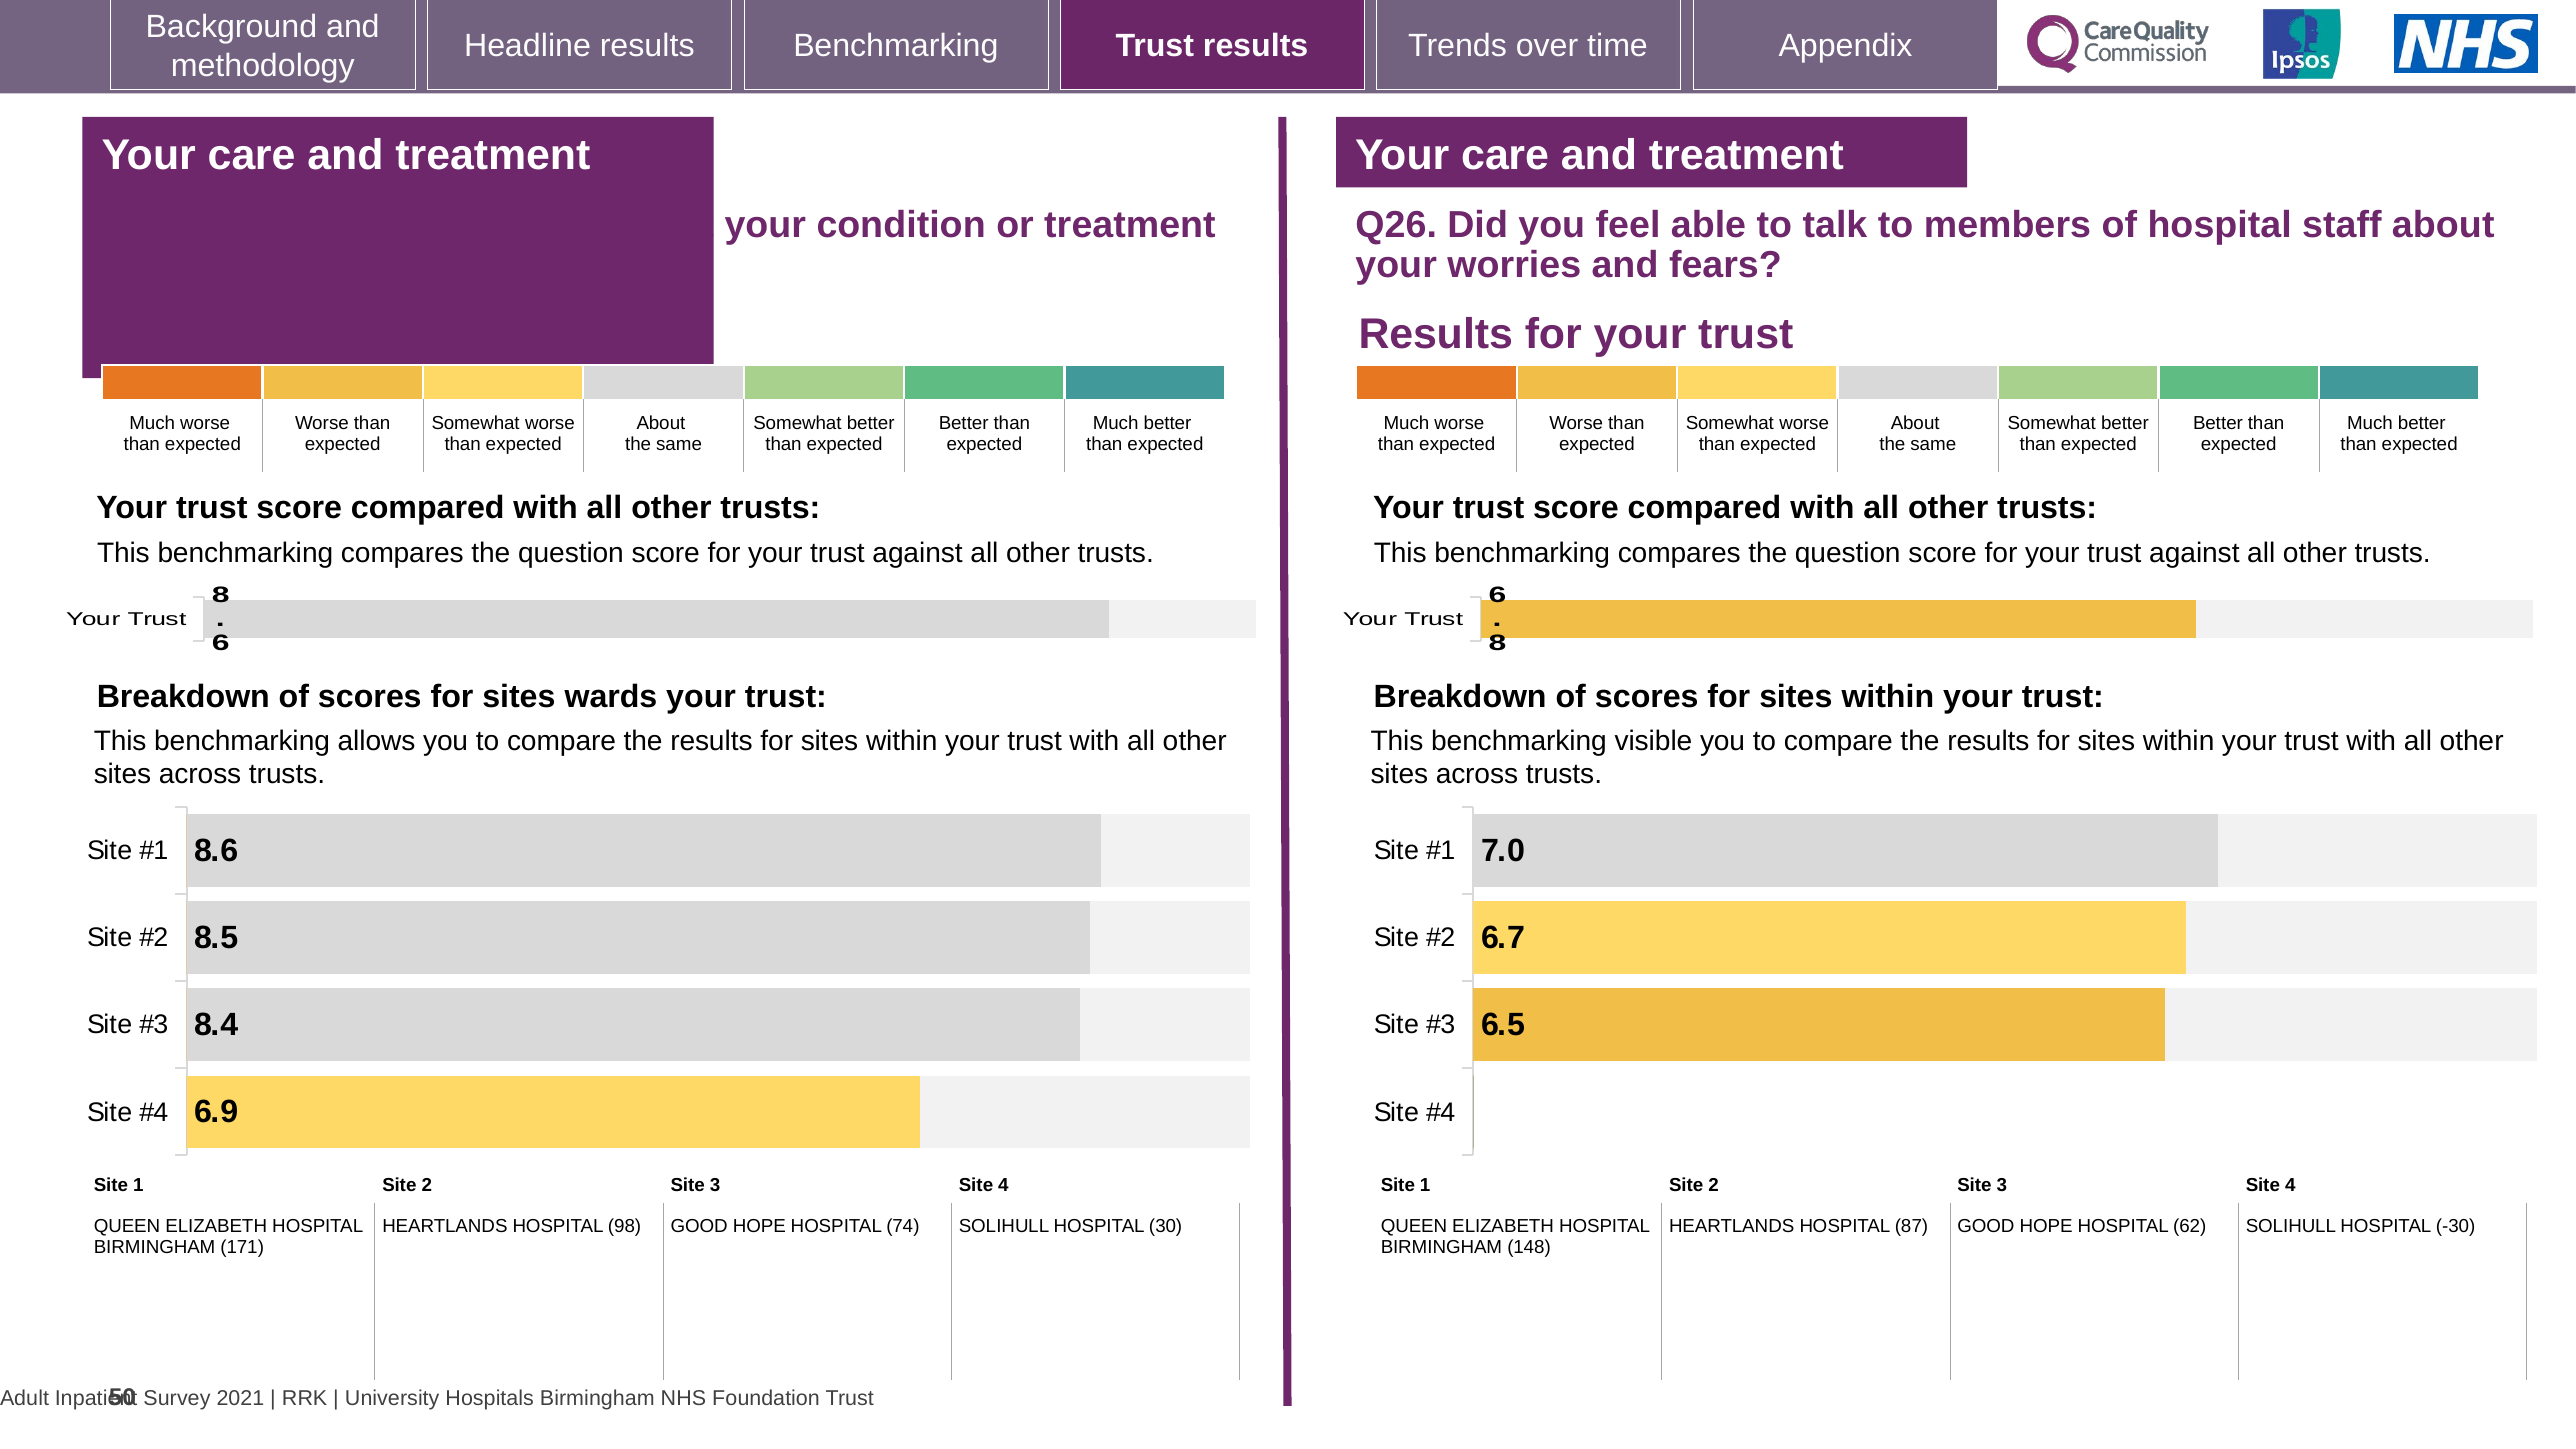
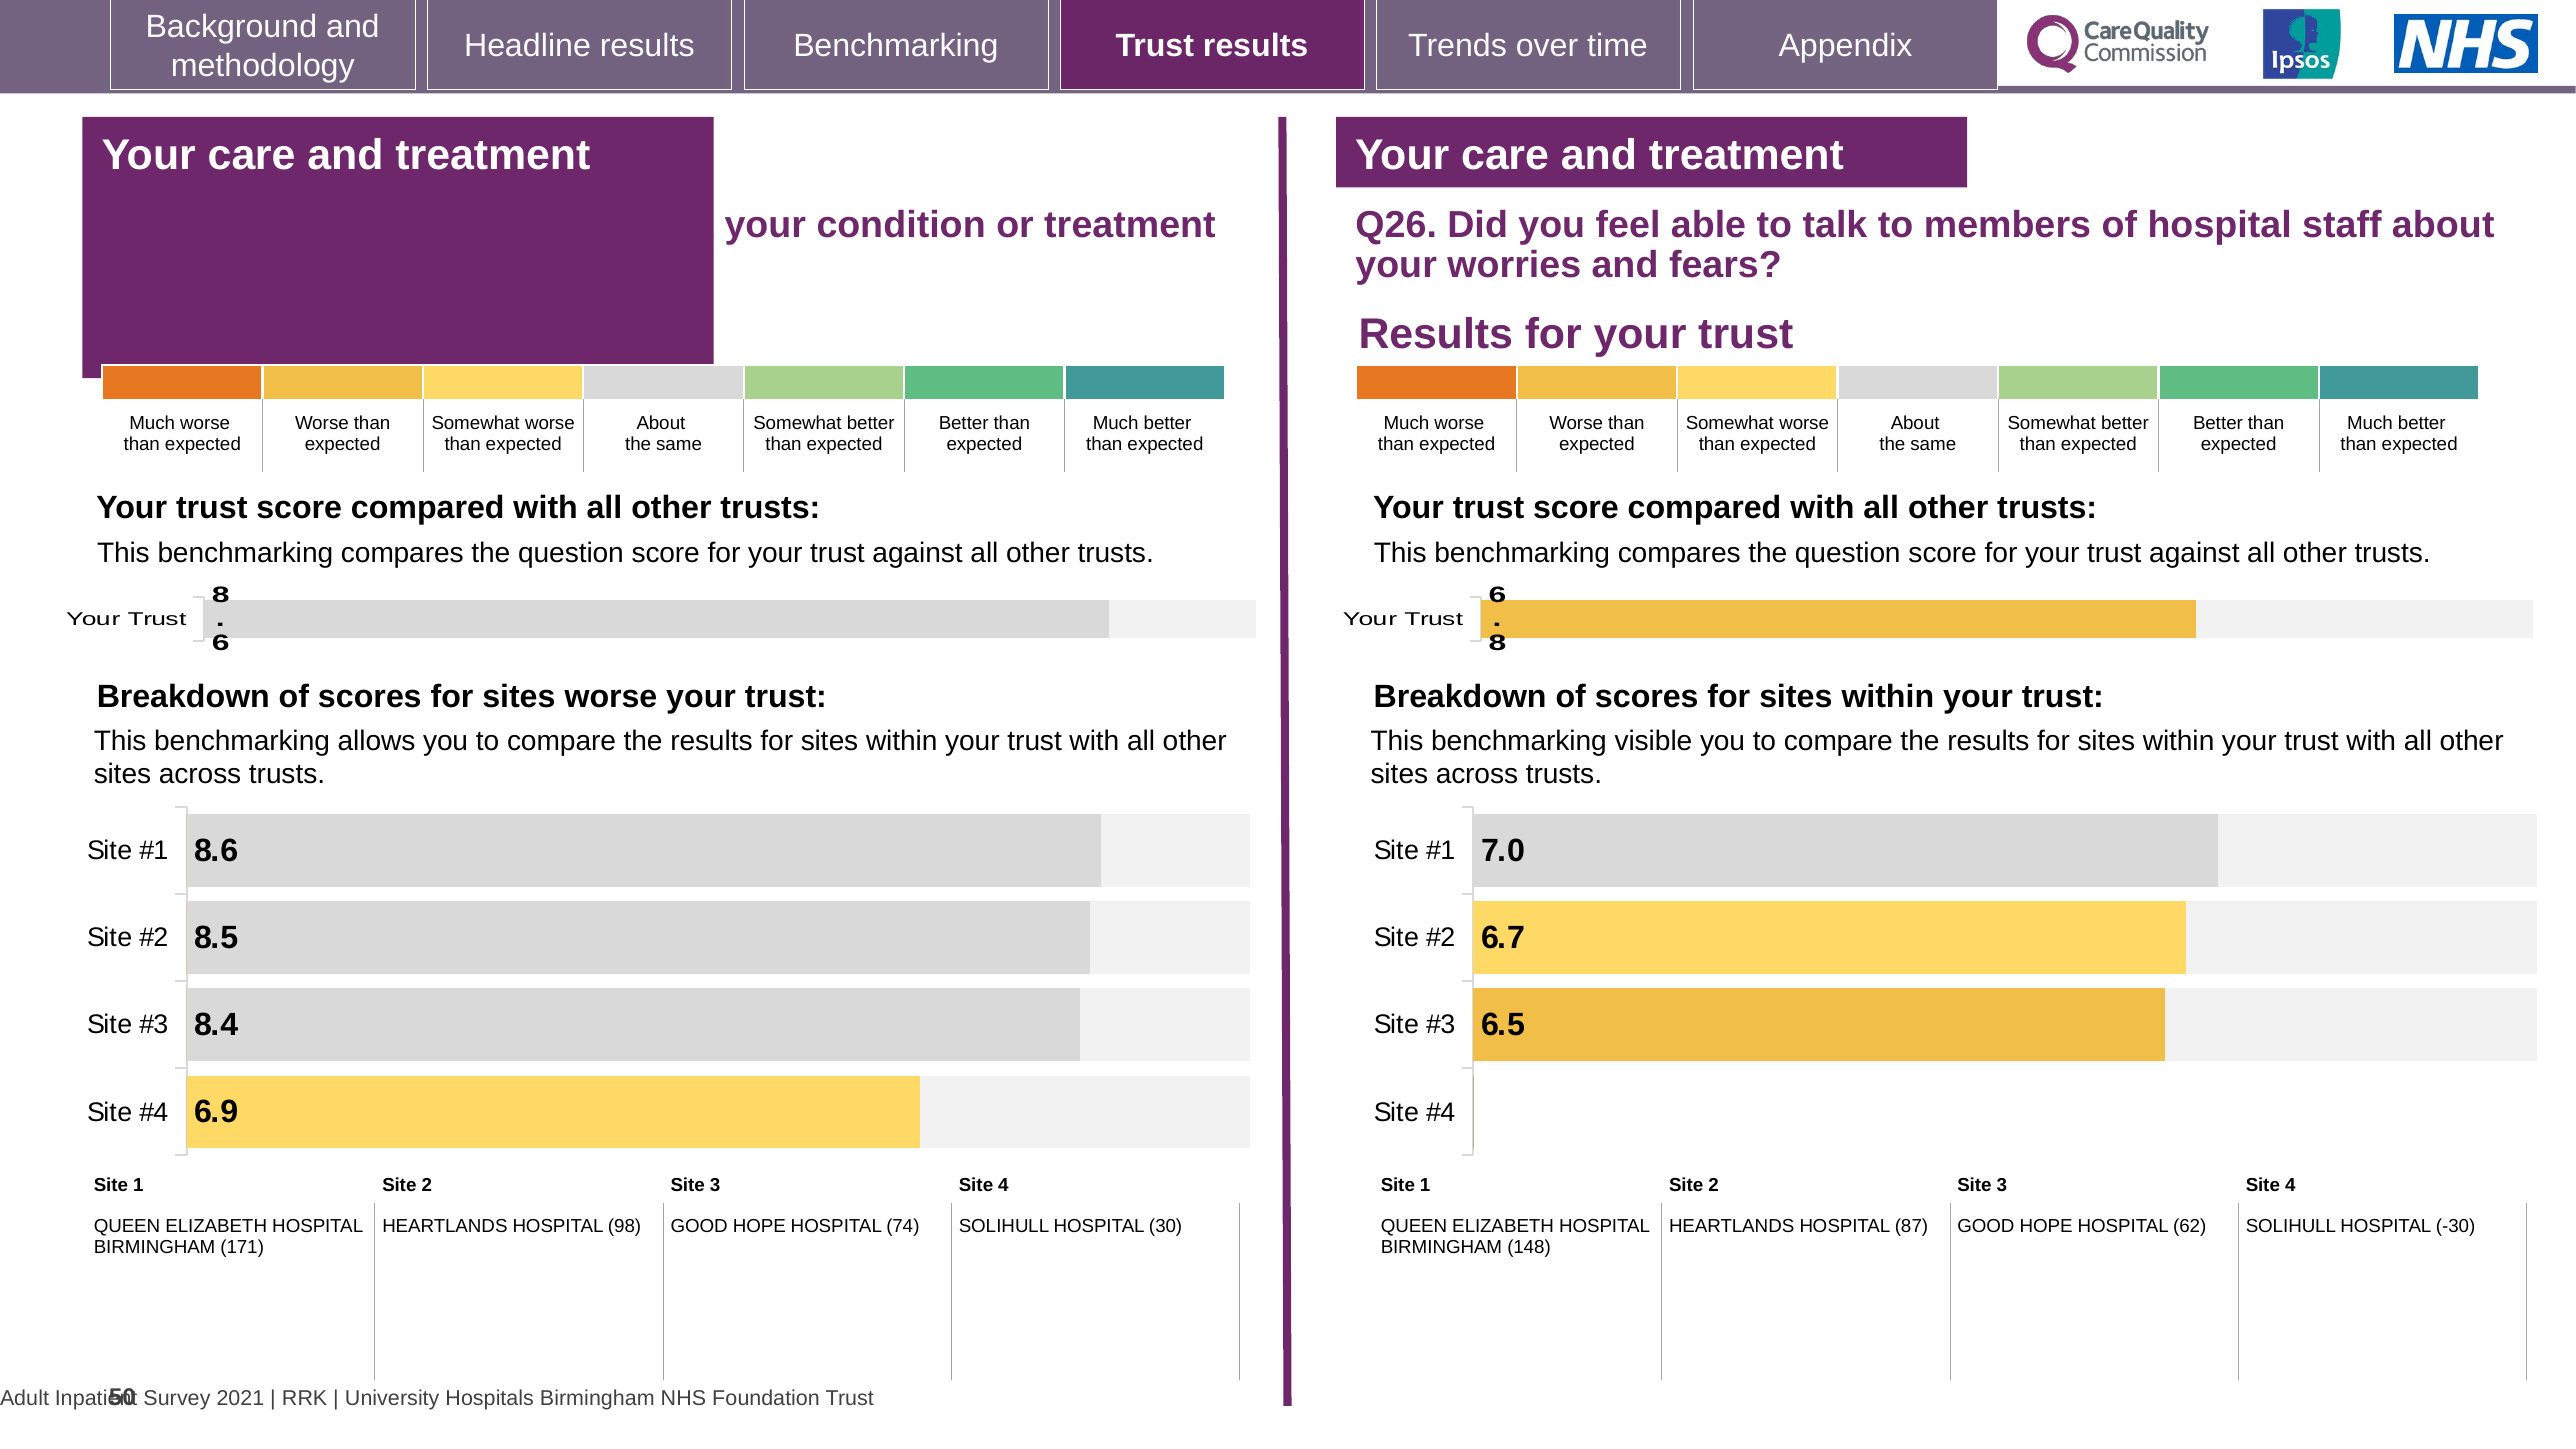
sites wards: wards -> worse (611, 697)
